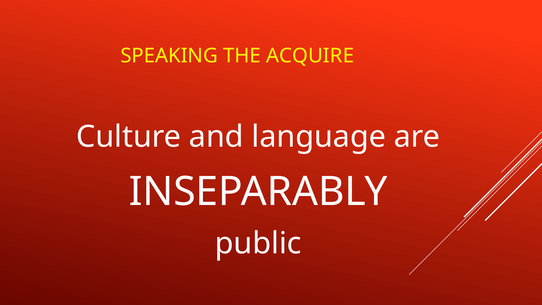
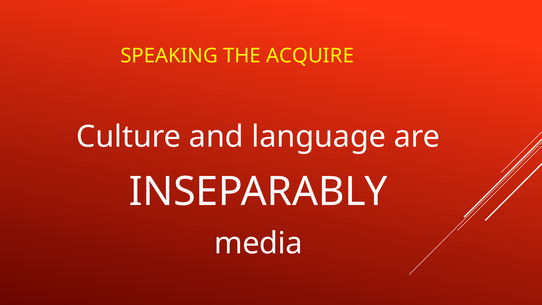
public: public -> media (258, 243)
